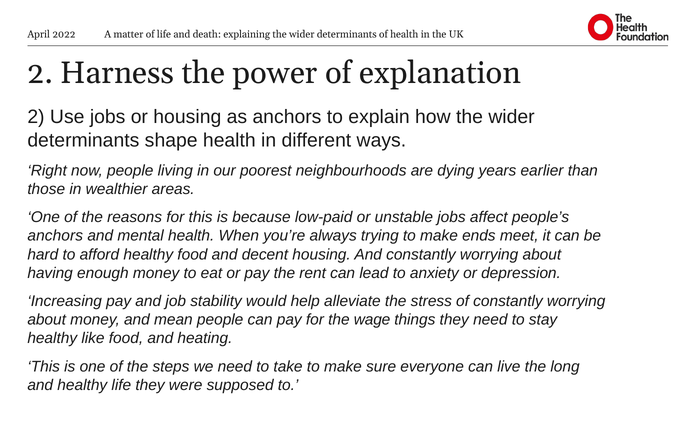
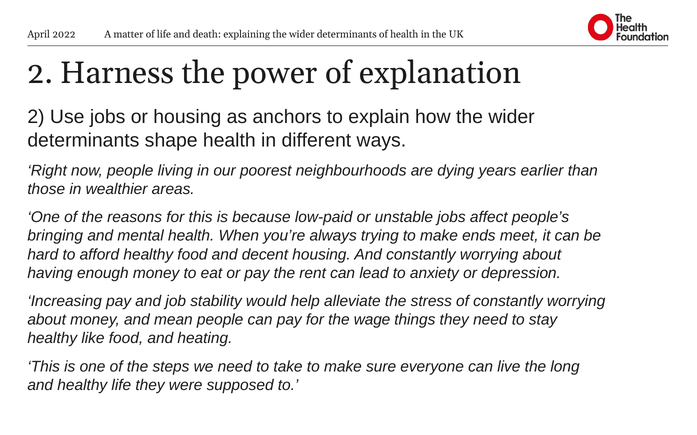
anchors: anchors -> bringing (55, 236)
